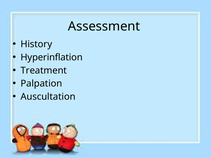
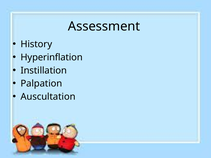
Treatment: Treatment -> Instillation (44, 71)
